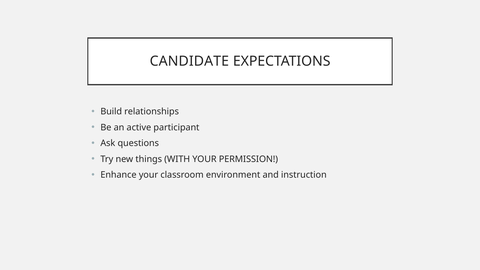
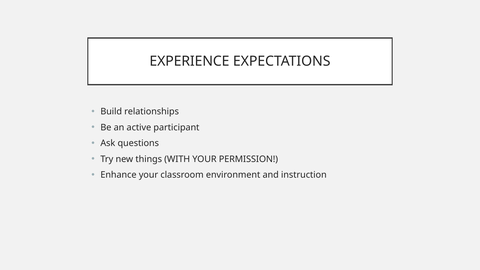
CANDIDATE: CANDIDATE -> EXPERIENCE (189, 61)
